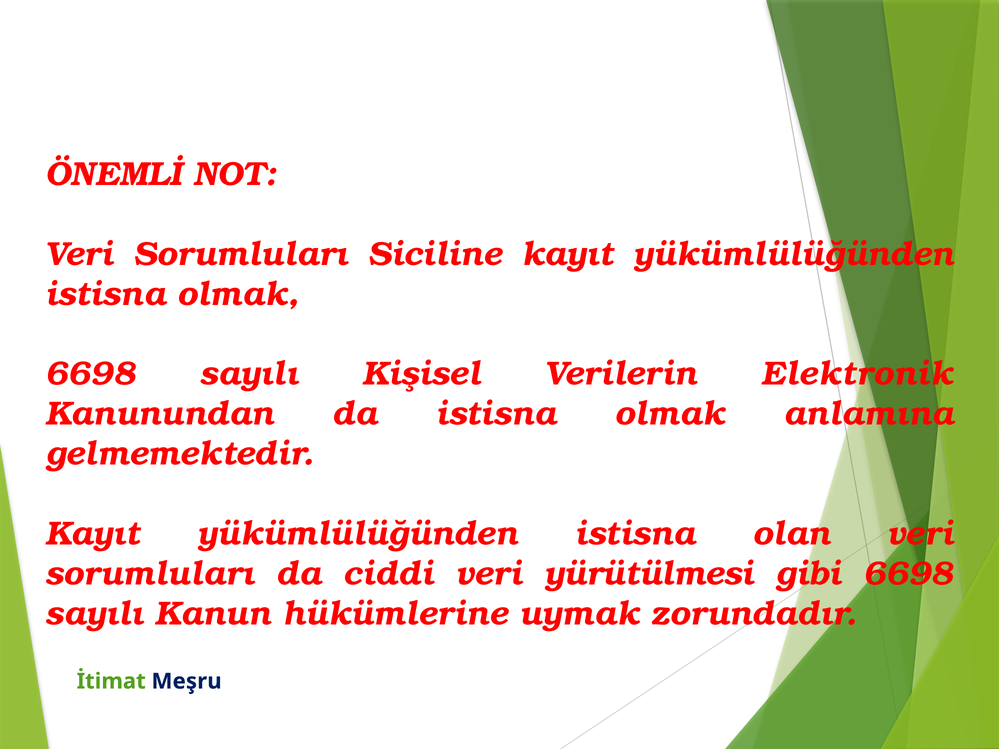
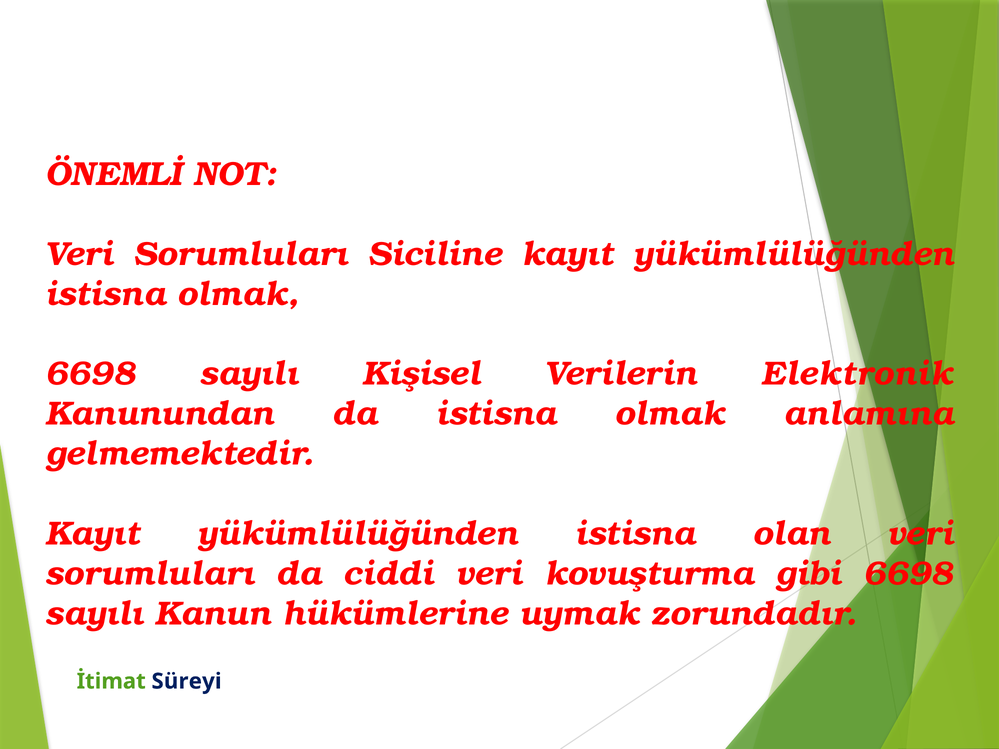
yürütülmesi: yürütülmesi -> kovuşturma (649, 574)
Meşru: Meşru -> Süreyi (187, 682)
